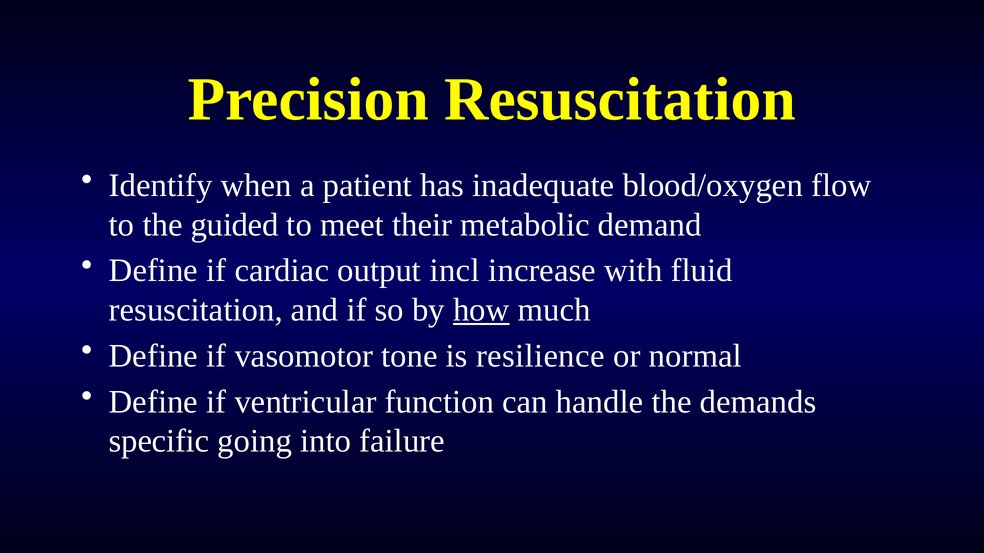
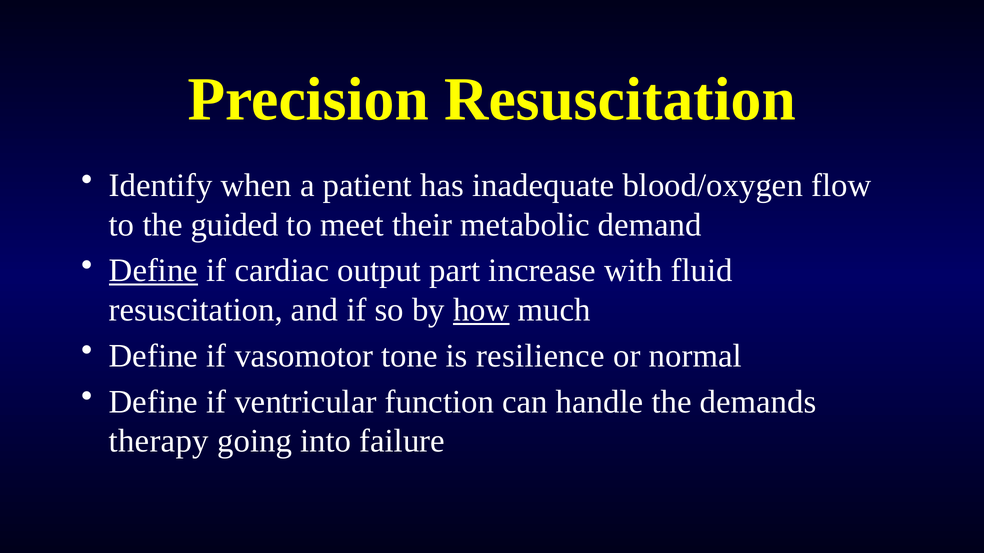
Define underline: none -> present (153, 271)
incl: incl -> part (455, 271)
specific: specific -> therapy (159, 441)
